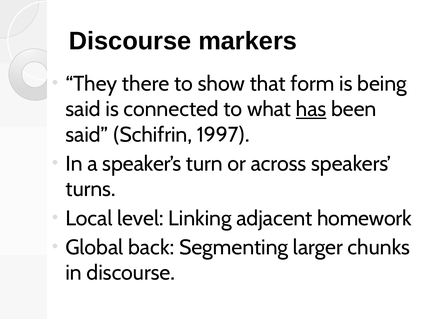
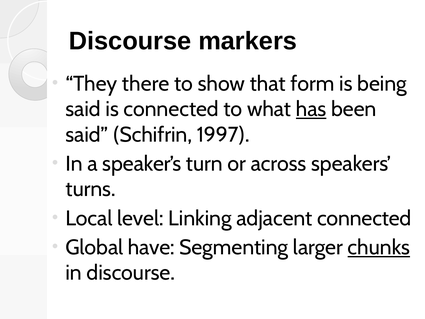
adjacent homework: homework -> connected (364, 218)
back: back -> have (151, 247)
chunks underline: none -> present (379, 247)
